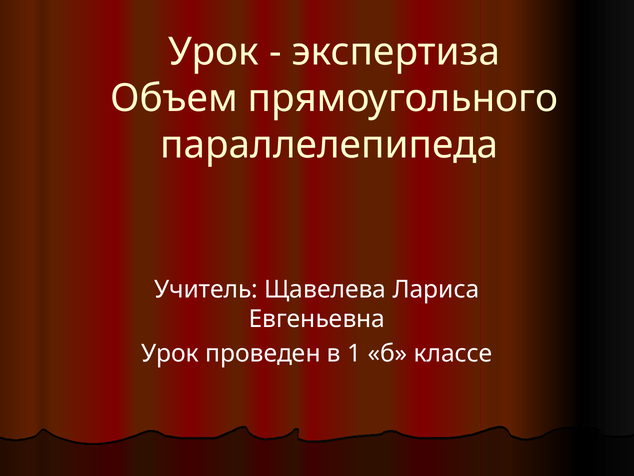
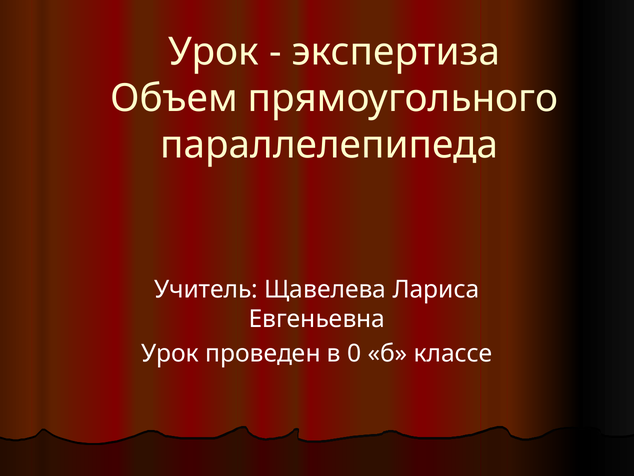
1: 1 -> 0 (354, 353)
